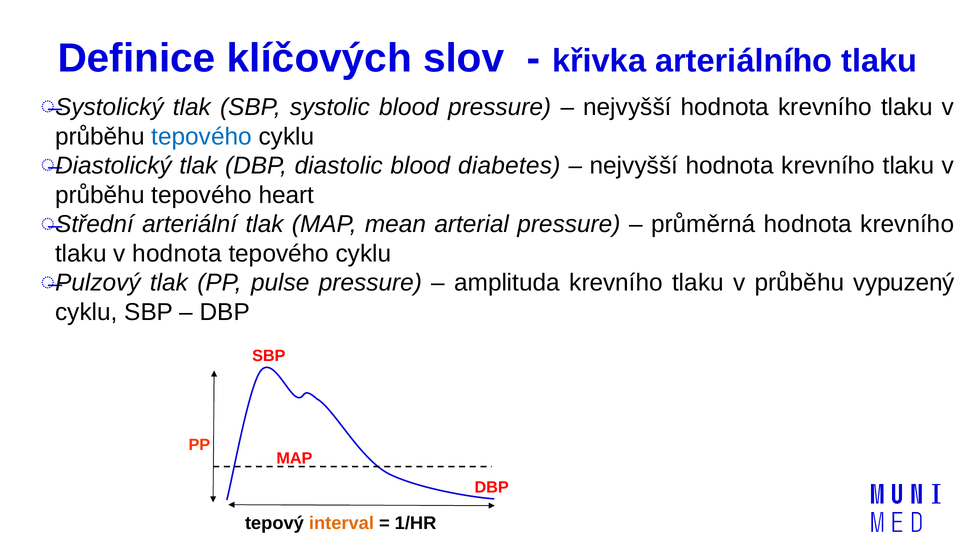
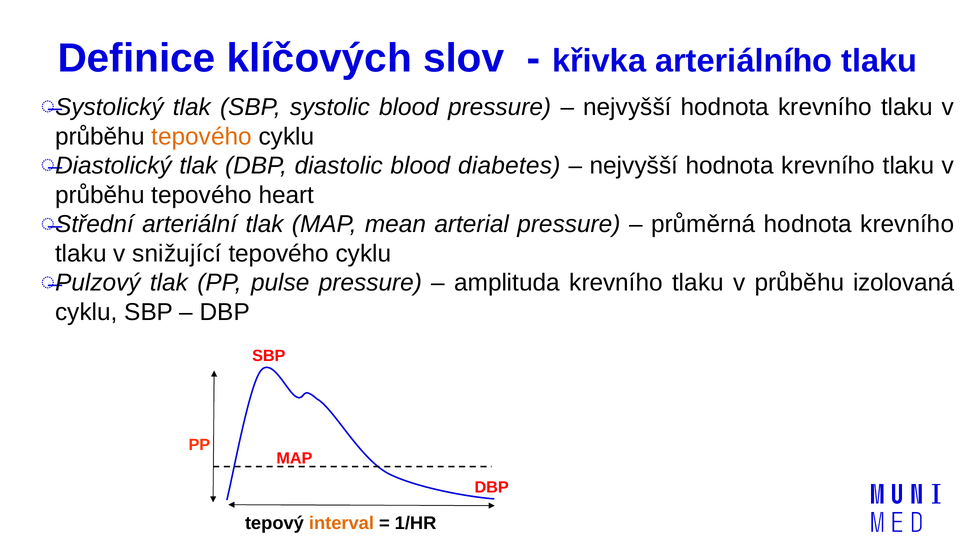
tepového colour: blue -> orange (202, 136)
v hodnota: hodnota -> snižující (177, 254)
vypuzený: vypuzený -> izolovaná (904, 283)
